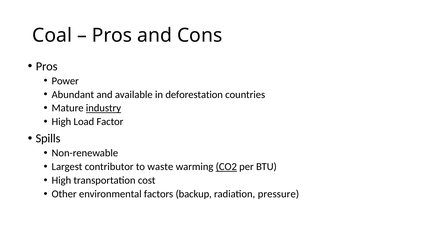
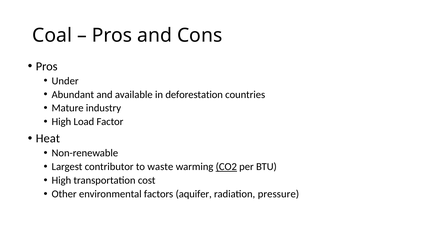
Power: Power -> Under (65, 81)
industry underline: present -> none (103, 108)
Spills: Spills -> Heat (48, 138)
backup: backup -> aquifer (194, 194)
